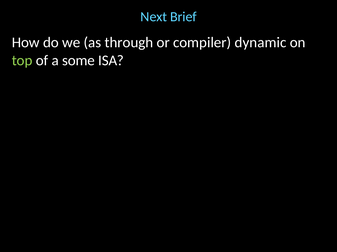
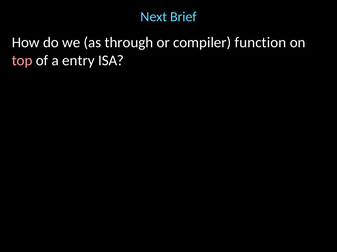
dynamic: dynamic -> function (260, 43)
top colour: light green -> pink (22, 61)
some: some -> entry (78, 61)
